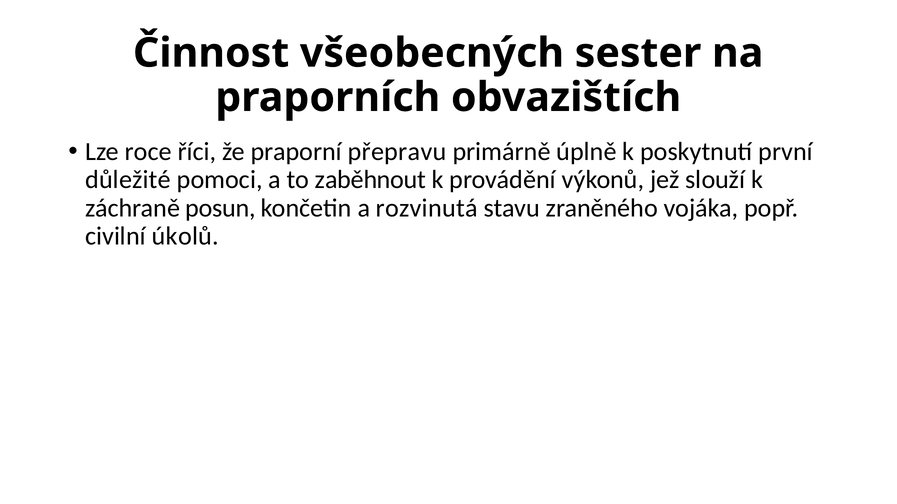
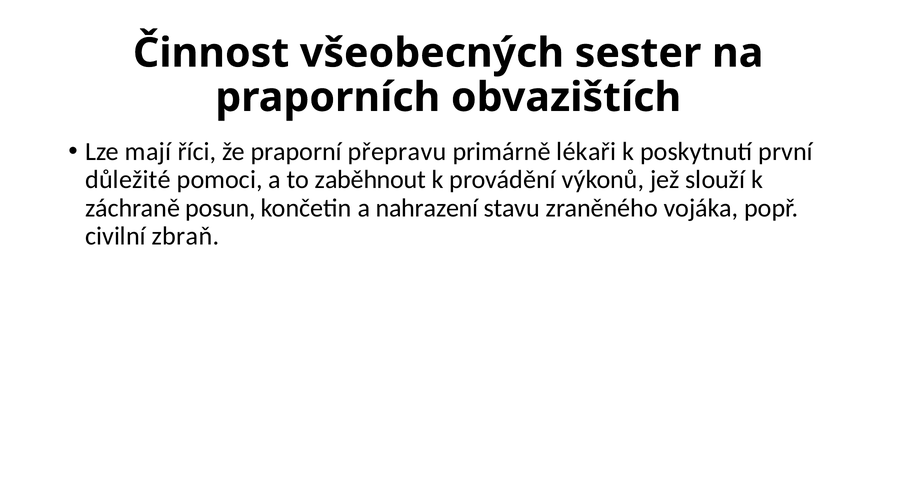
roce: roce -> mají (148, 152)
úplně: úplně -> lékaři (586, 152)
rozvinutá: rozvinutá -> nahrazení (427, 208)
úkolů: úkolů -> zbraň (185, 236)
